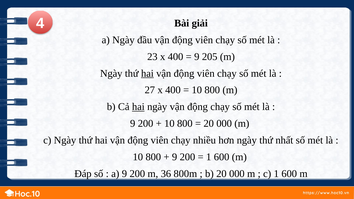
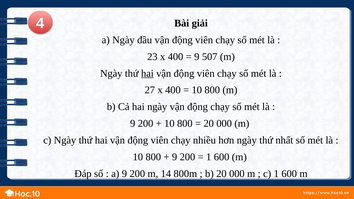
205: 205 -> 507 (210, 57)
hai underline: present -> none (138, 107)
36: 36 -> 14 (166, 174)
